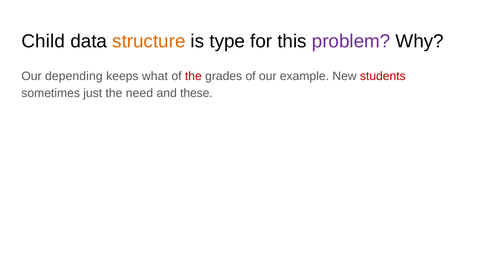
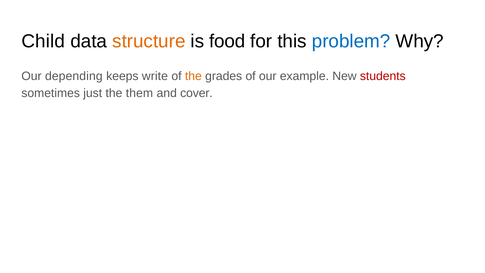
type: type -> food (227, 41)
problem colour: purple -> blue (351, 41)
what: what -> write (155, 76)
the colour: red -> orange (193, 76)
need: need -> them (139, 93)
these: these -> cover (196, 93)
